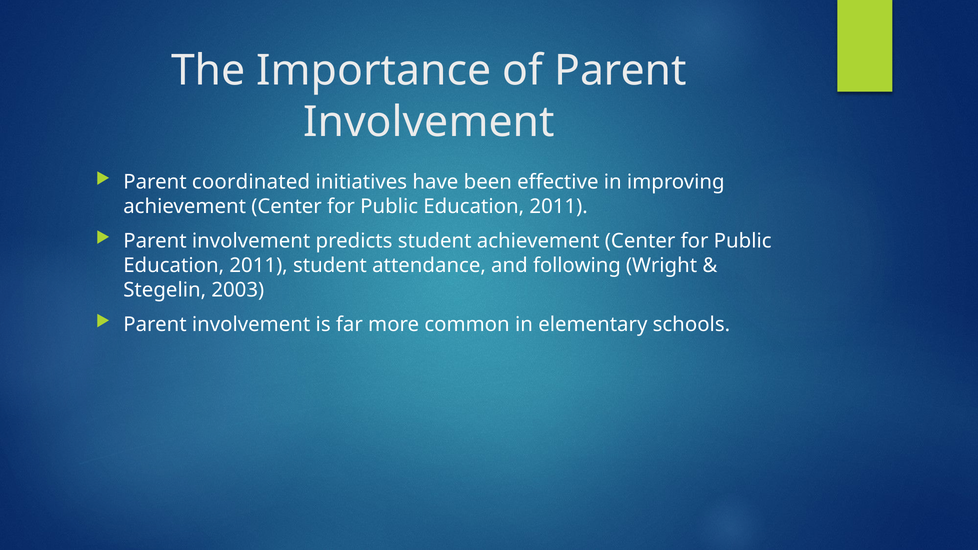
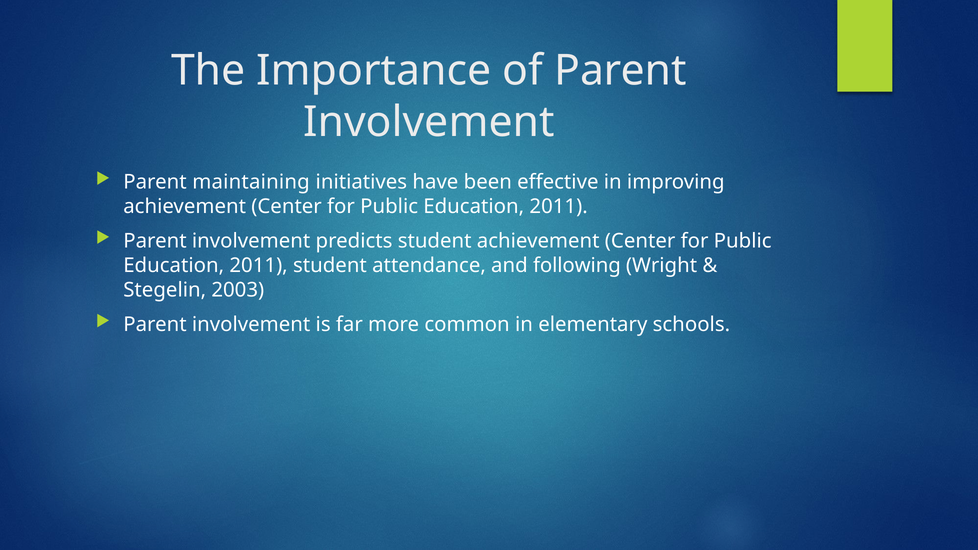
coordinated: coordinated -> maintaining (251, 182)
